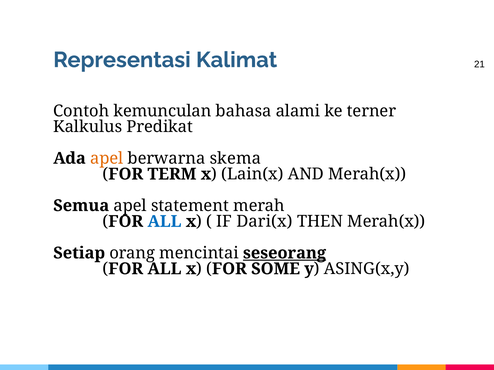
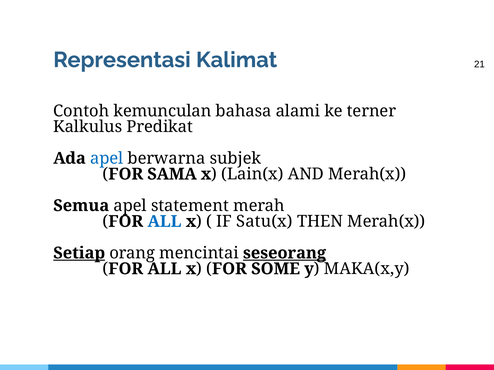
apel colour: orange -> blue (107, 158)
skema: skema -> subjek (235, 158)
TERM: TERM -> SAMA (172, 174)
Dari(x: Dari(x -> Satu(x (264, 222)
Setiap underline: none -> present (79, 253)
ASING(x,y: ASING(x,y -> MAKA(x,y (367, 269)
